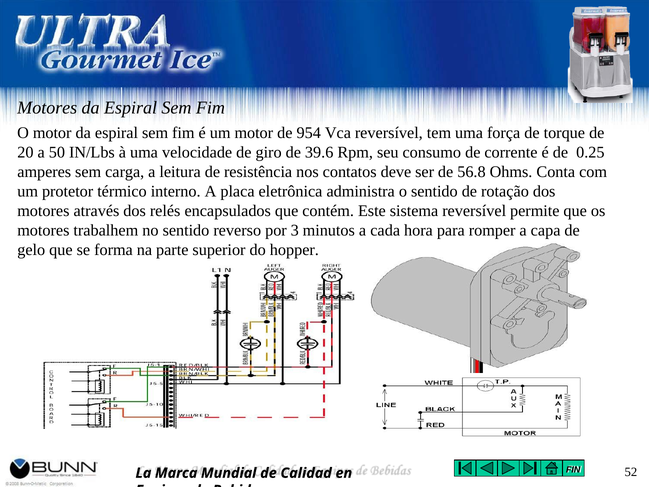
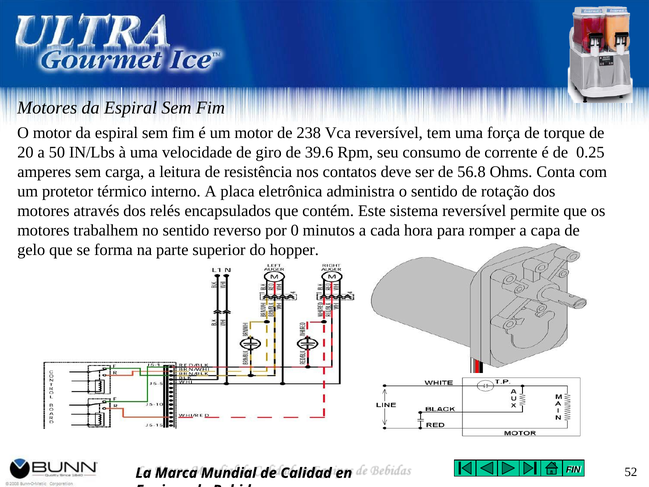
954: 954 -> 238 (309, 133)
3: 3 -> 0 (295, 230)
